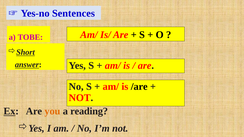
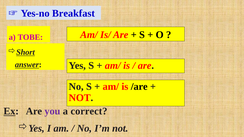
Sentences: Sentences -> Breakfast (73, 13)
you colour: orange -> purple (52, 111)
reading: reading -> correct (89, 111)
